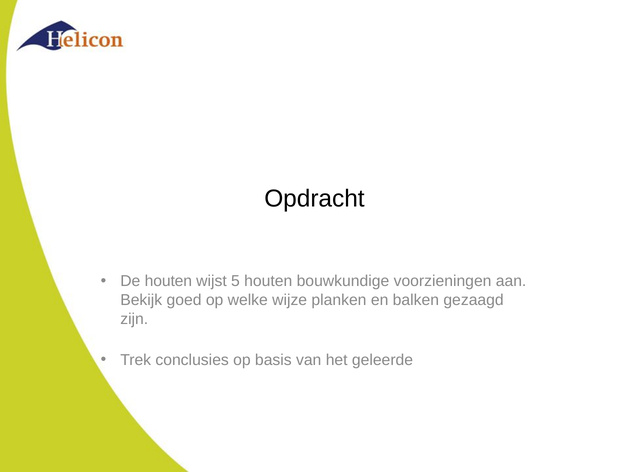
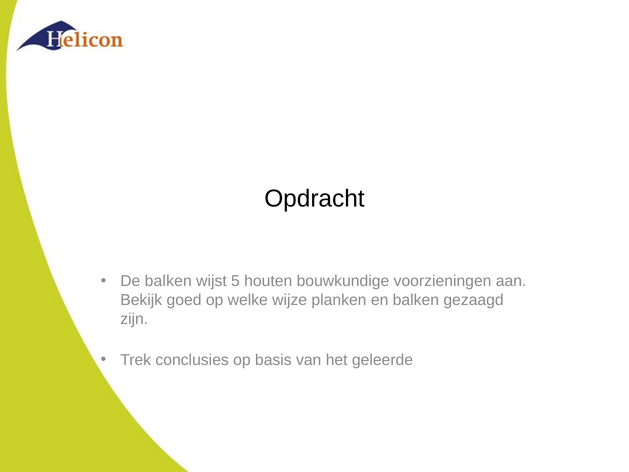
De houten: houten -> balken (168, 281)
